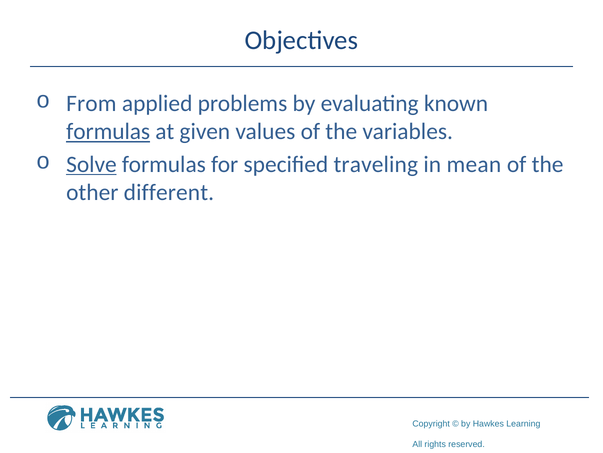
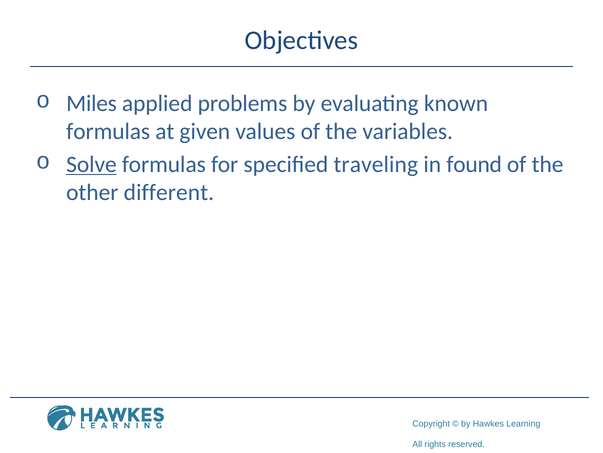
From: From -> Miles (92, 103)
formulas underline: present -> none (108, 131)
mean: mean -> found (474, 164)
